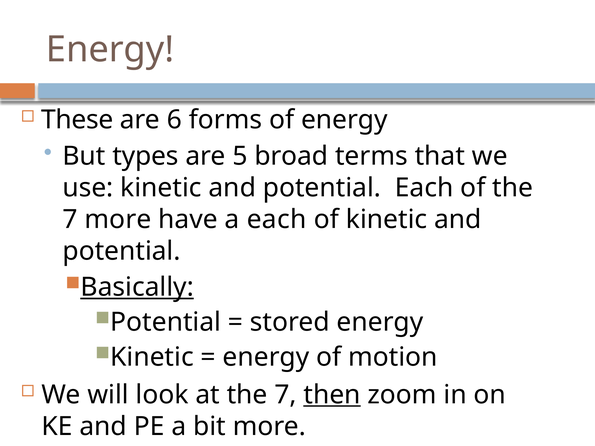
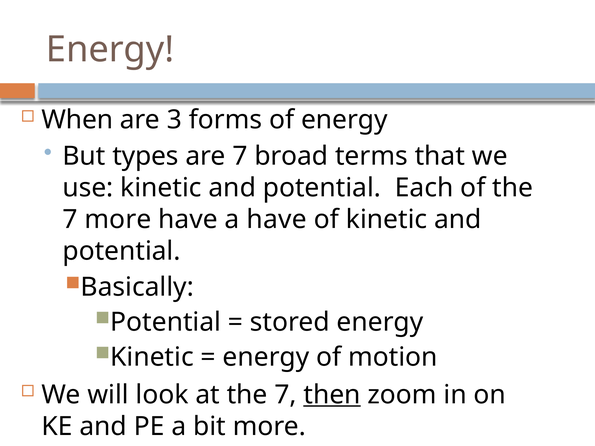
These: These -> When (77, 120)
6: 6 -> 3 (174, 120)
are 5: 5 -> 7 (240, 156)
a each: each -> have (277, 220)
Basically underline: present -> none (137, 287)
